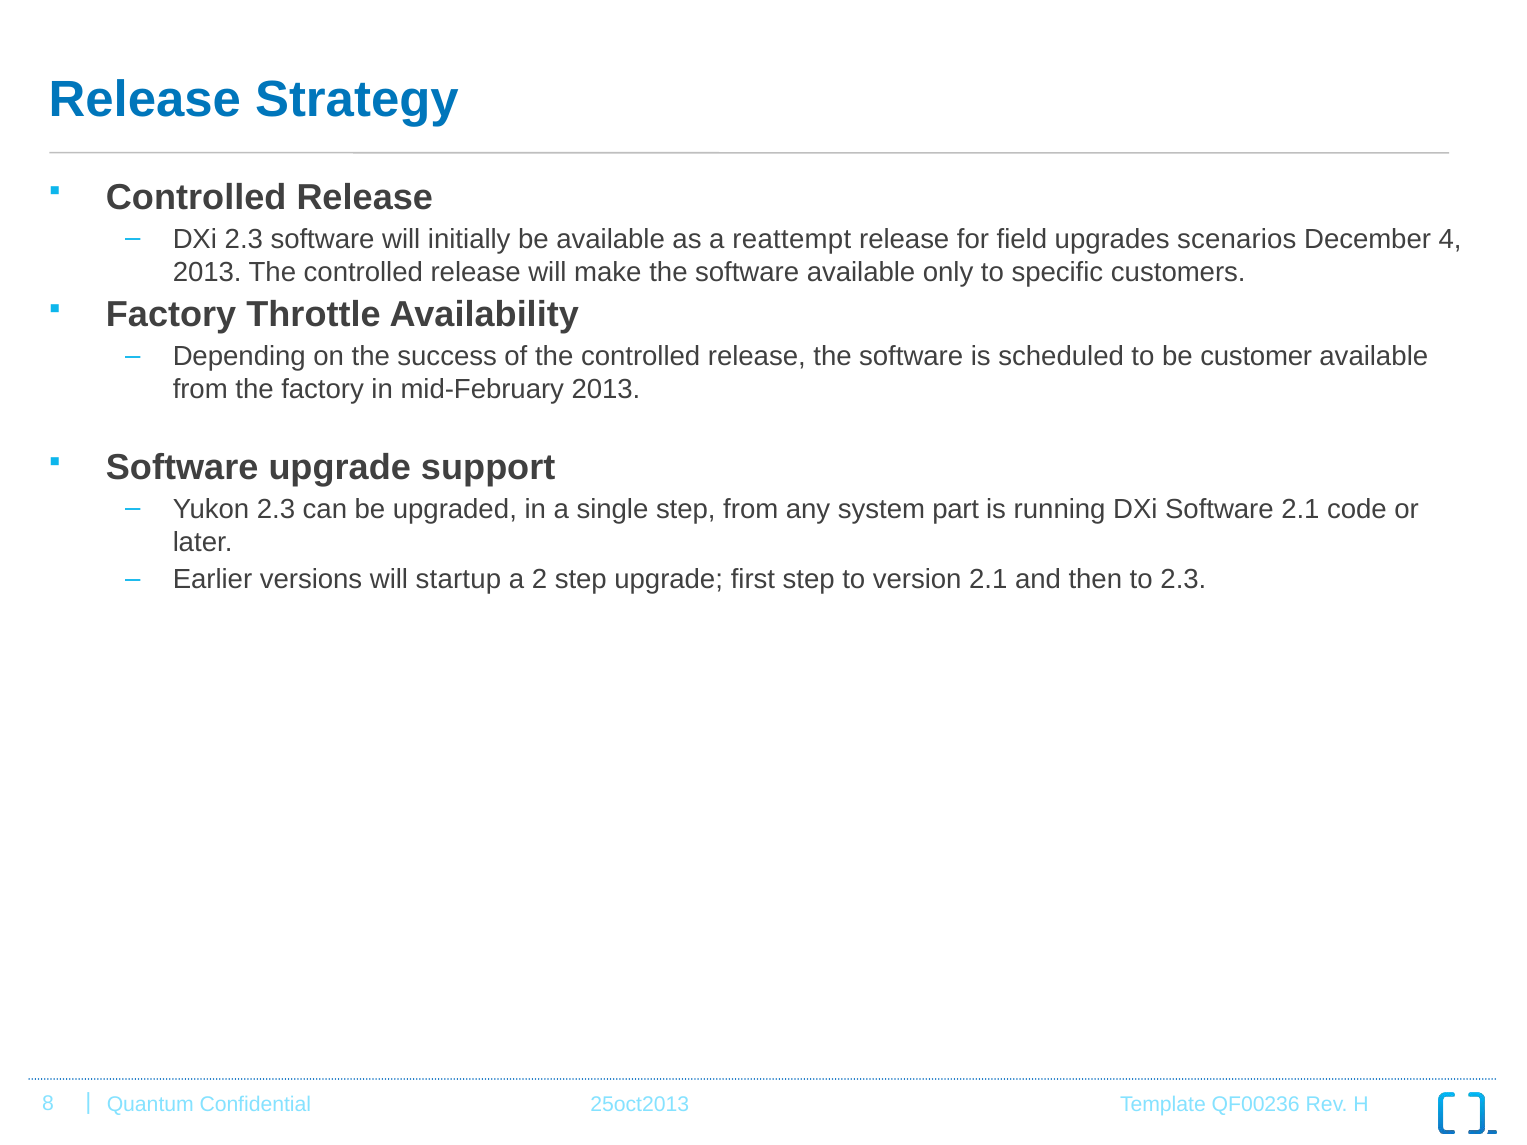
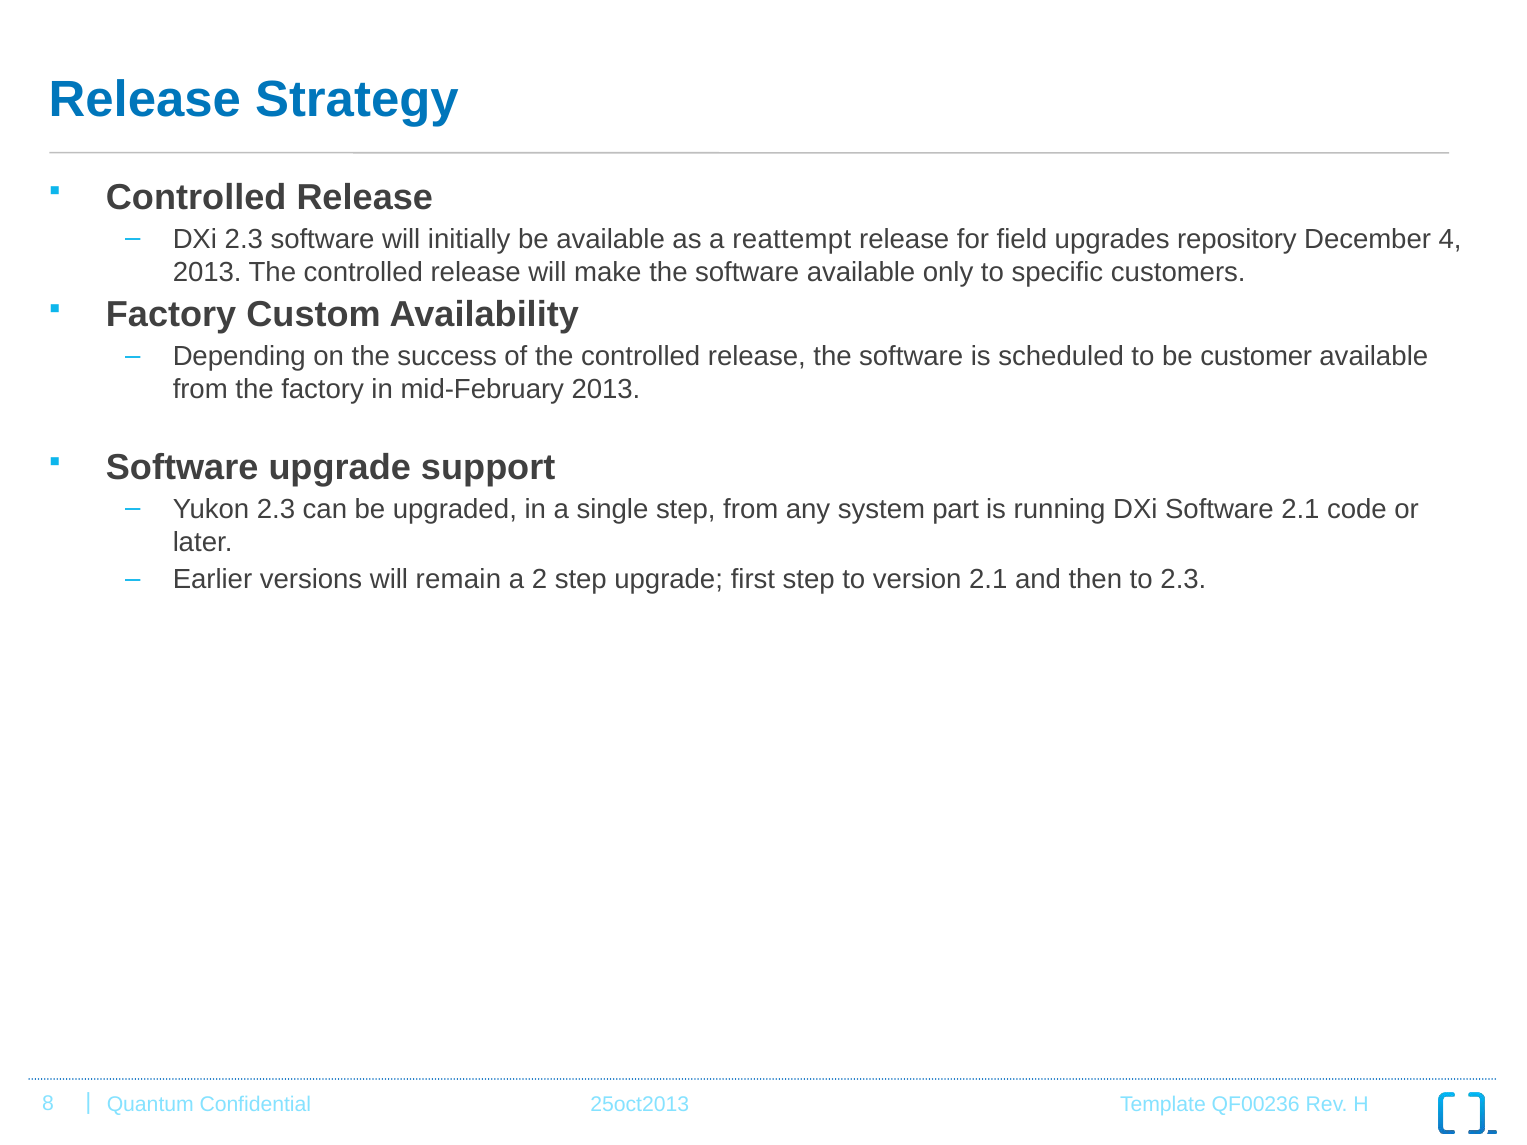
scenarios: scenarios -> repository (1237, 239)
Throttle: Throttle -> Custom (314, 315)
startup: startup -> remain (458, 580)
